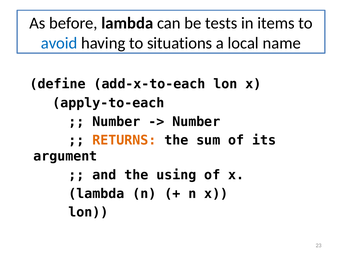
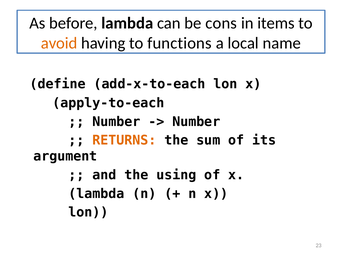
tests: tests -> cons (221, 23)
avoid colour: blue -> orange (59, 43)
situations: situations -> functions (179, 43)
